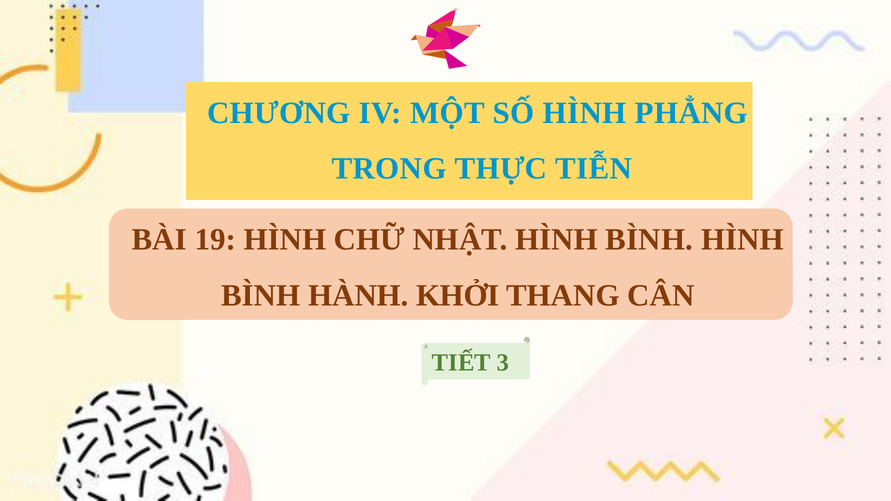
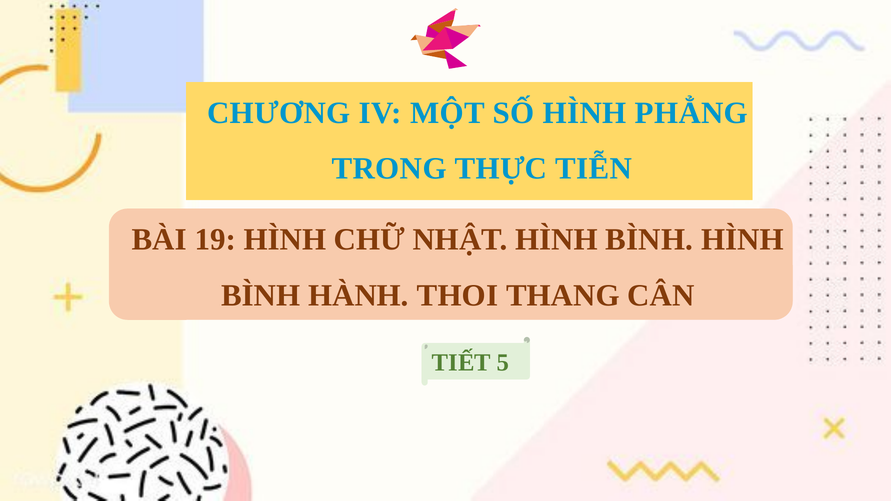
KHỞI: KHỞI -> THOI (458, 296)
3: 3 -> 5 (503, 363)
